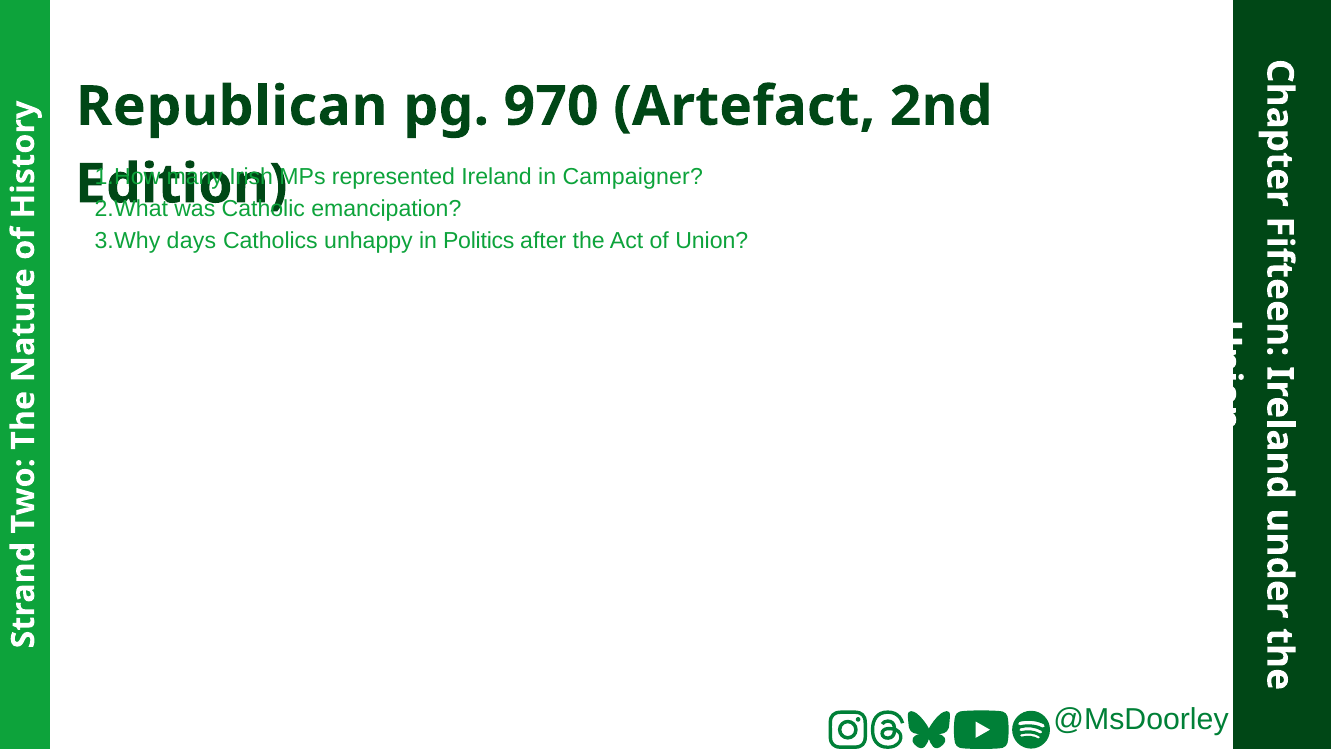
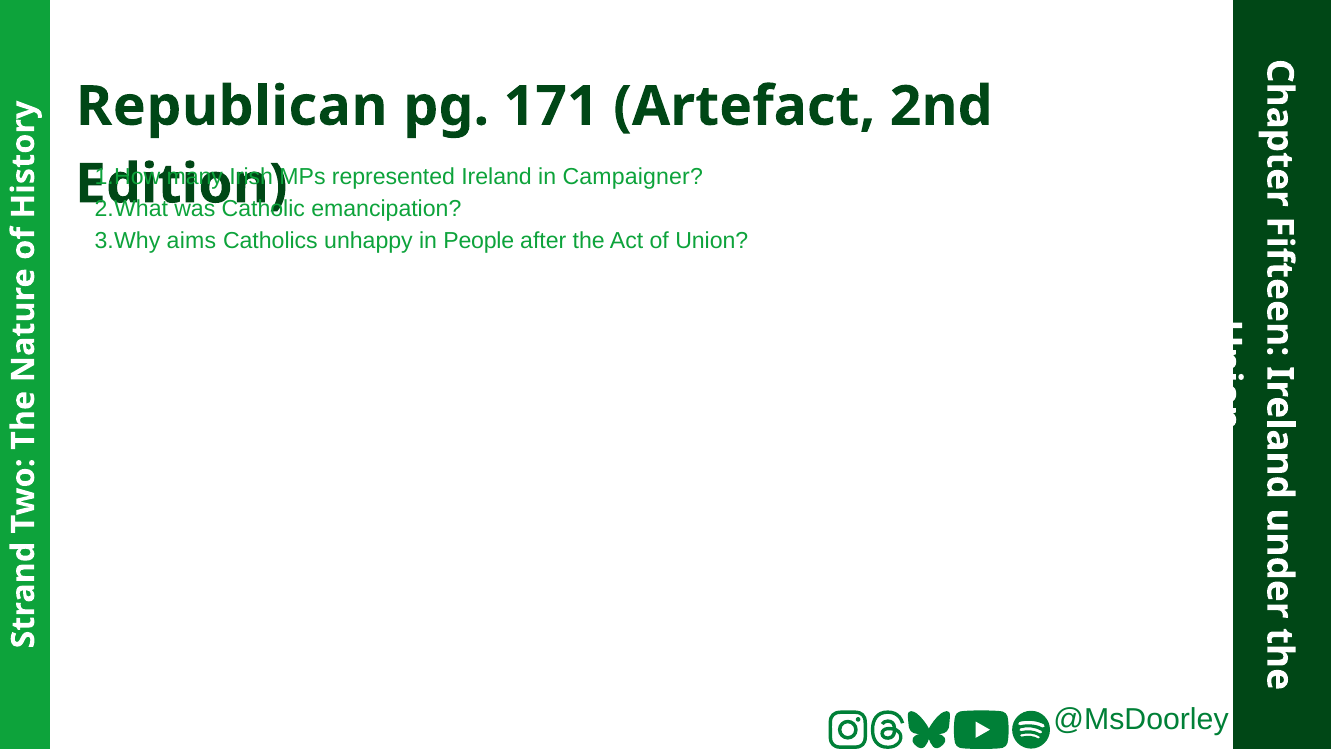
970: 970 -> 171 (551, 106)
days: days -> aims (191, 241)
Politics: Politics -> People (479, 241)
